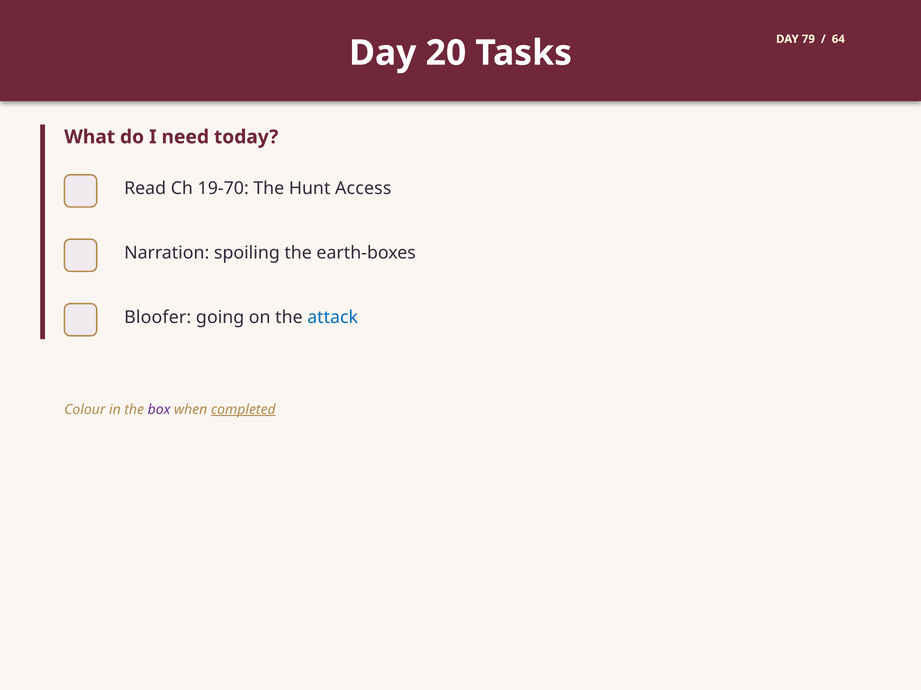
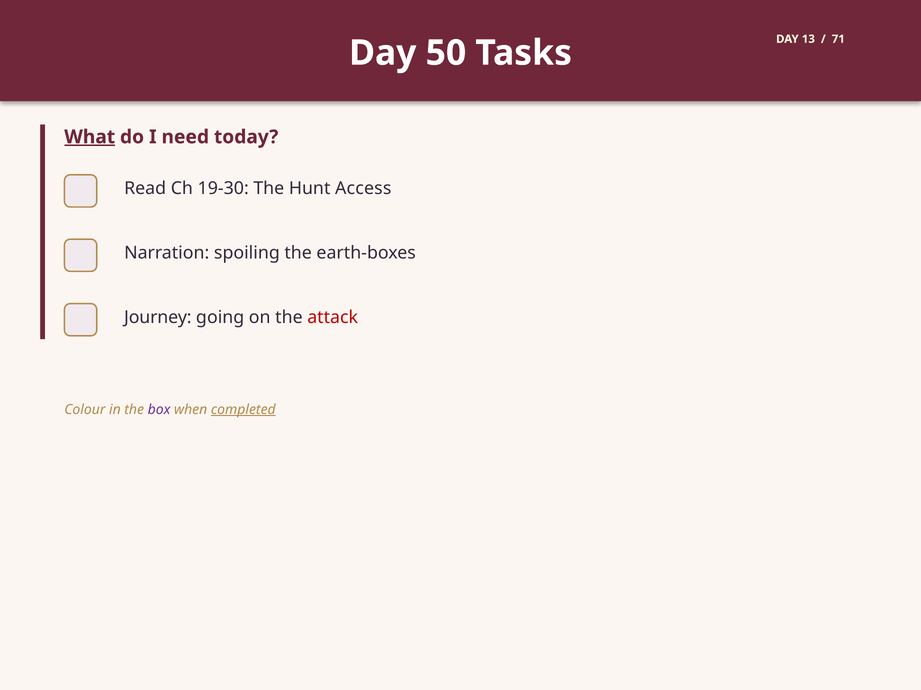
79: 79 -> 13 (808, 39)
64: 64 -> 71 (838, 39)
20: 20 -> 50 (446, 53)
What underline: none -> present (90, 137)
19-70: 19-70 -> 19-30 (223, 189)
Bloofer: Bloofer -> Journey (158, 318)
attack colour: blue -> red (333, 318)
